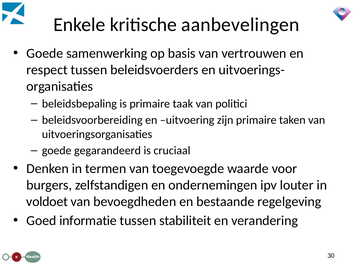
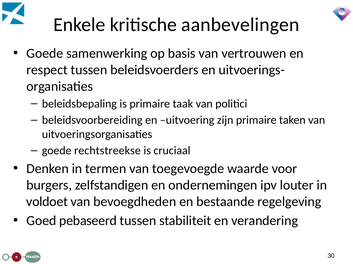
gegarandeerd: gegarandeerd -> rechtstreekse (107, 151)
informatie: informatie -> pebaseerd (88, 221)
